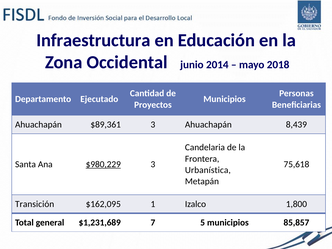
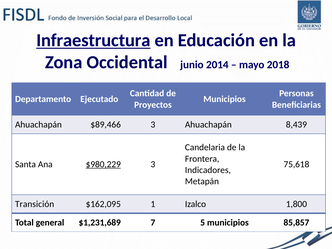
Infraestructura underline: none -> present (93, 40)
$89,361: $89,361 -> $89,466 (106, 125)
Urbanística: Urbanística -> Indicadores (208, 170)
